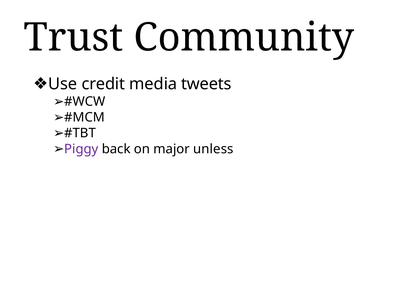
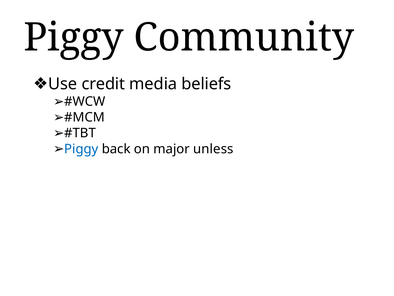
Trust: Trust -> Piggy (74, 38)
tweets: tweets -> beliefs (206, 84)
Piggy colour: purple -> blue (81, 149)
